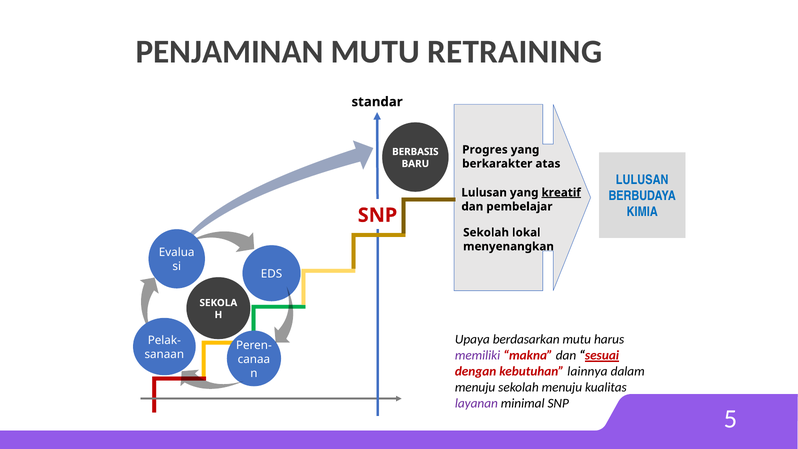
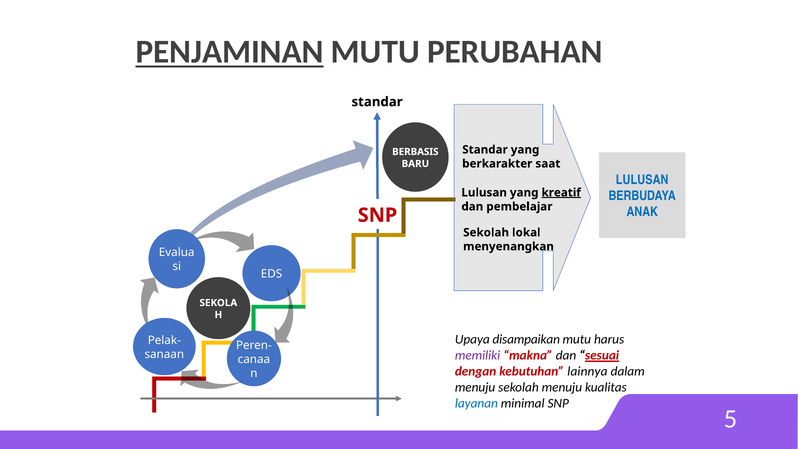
PENJAMINAN underline: none -> present (230, 52)
RETRAINING: RETRAINING -> PERUBAHAN (515, 52)
Progres: Progres -> Standar (485, 150)
atas: atas -> saat (548, 164)
KIMIA: KIMIA -> ANAK (642, 212)
berdasarkan: berdasarkan -> disampaikan (526, 339)
layanan colour: purple -> blue (476, 403)
